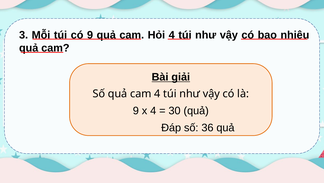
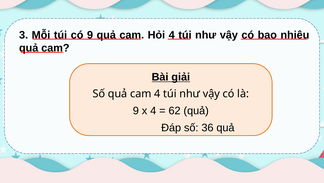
30: 30 -> 62 (175, 110)
